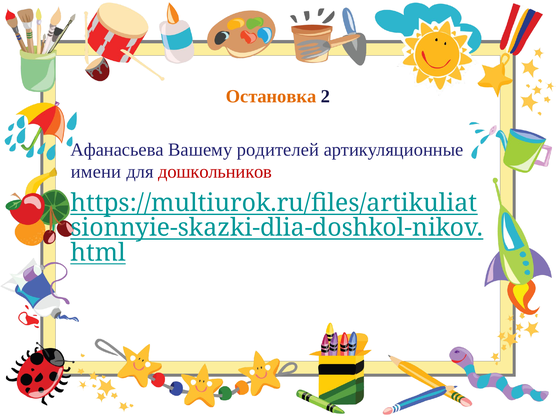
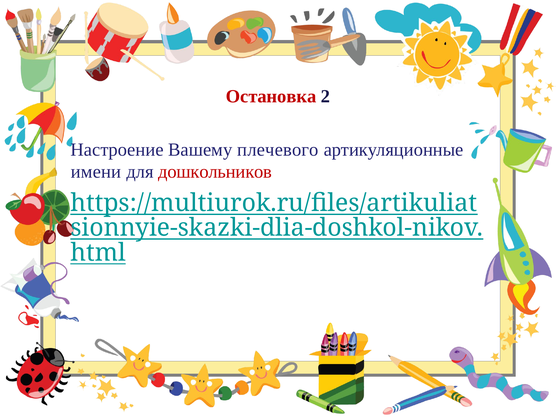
Остановка colour: orange -> red (271, 96)
Афанасьева: Афанасьева -> Настроение (117, 150)
родителей: родителей -> плечевого (278, 150)
